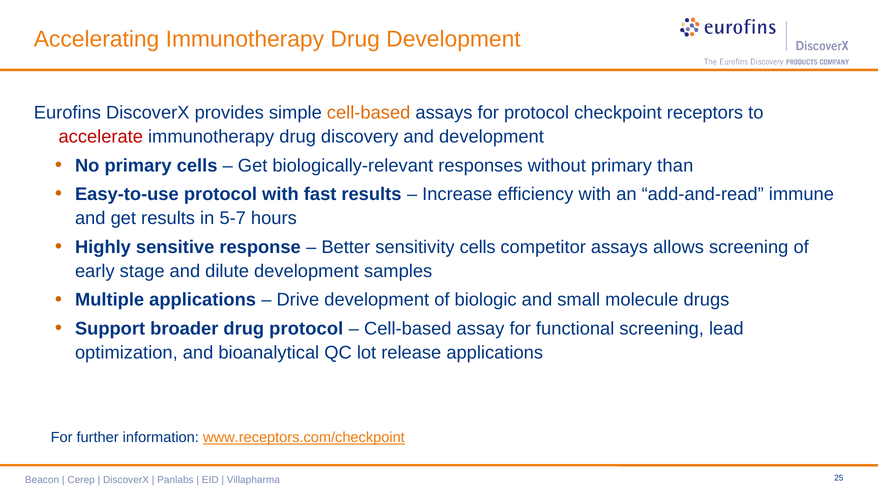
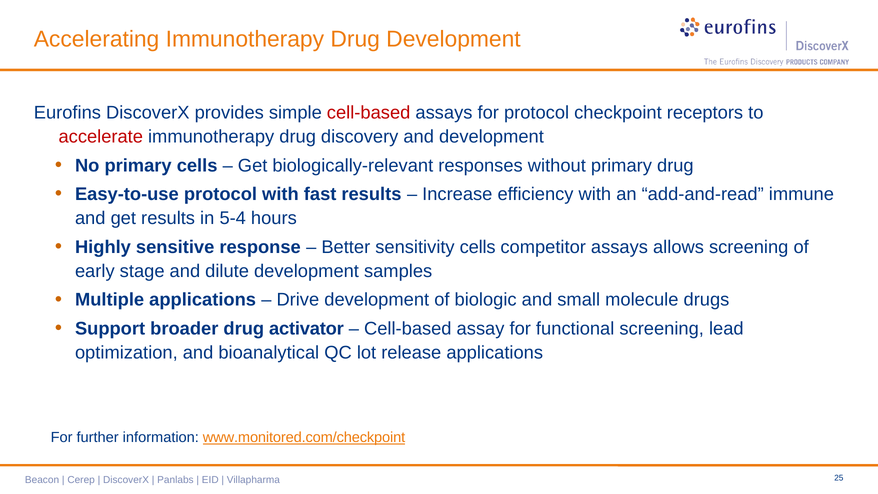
cell-based colour: orange -> red (369, 113)
primary than: than -> drug (675, 165)
5-7: 5-7 -> 5-4 (233, 218)
drug protocol: protocol -> activator (306, 329)
www.receptors.com/checkpoint: www.receptors.com/checkpoint -> www.monitored.com/checkpoint (304, 437)
